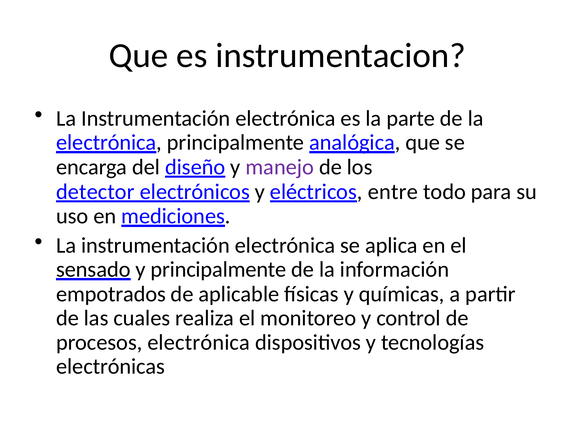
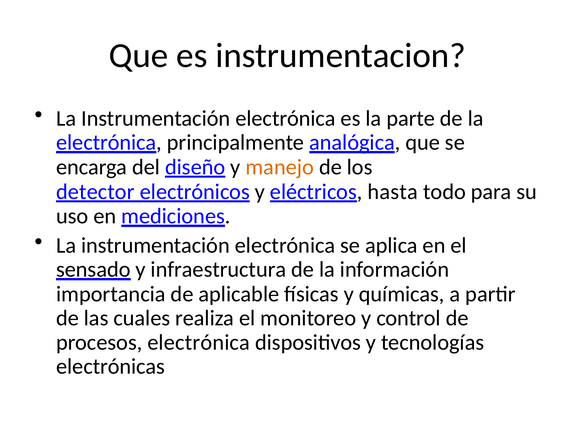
manejo colour: purple -> orange (280, 167)
entre: entre -> hasta (393, 192)
y principalmente: principalmente -> infraestructura (218, 270)
empotrados: empotrados -> importancia (111, 294)
